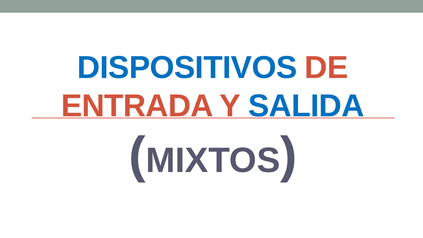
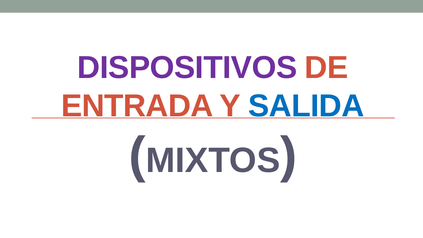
DISPOSITIVOS colour: blue -> purple (187, 68)
